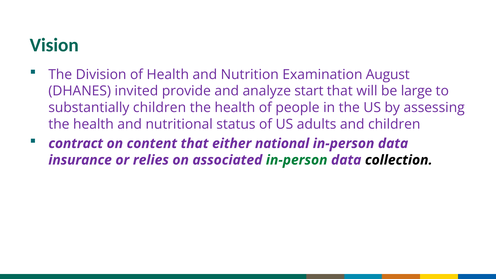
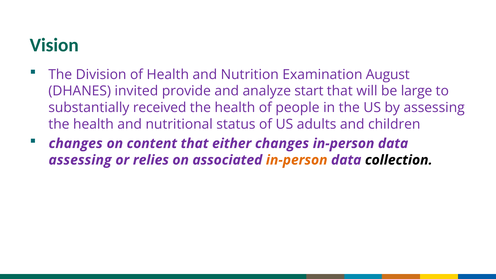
substantially children: children -> received (160, 108)
contract: contract -> changes (76, 143)
either national: national -> changes (282, 143)
insurance: insurance -> assessing (80, 160)
in-person colour: green -> orange (297, 160)
